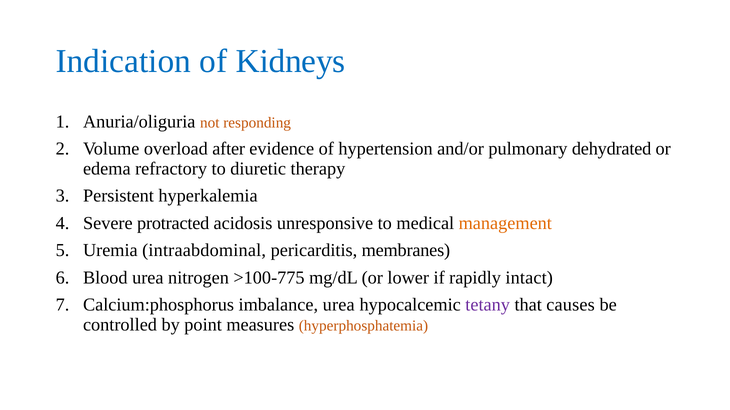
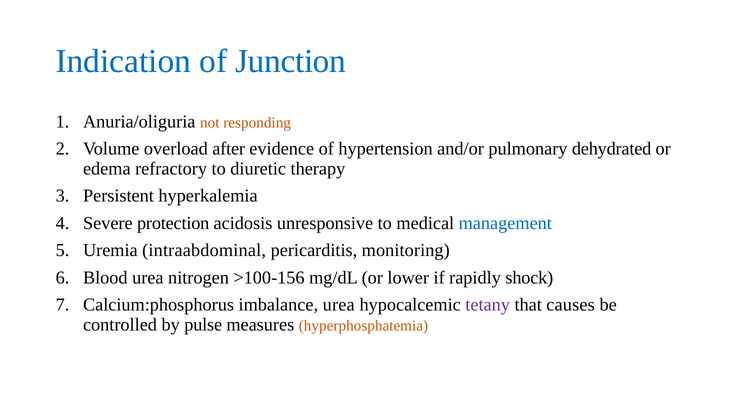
Kidneys: Kidneys -> Junction (291, 61)
protracted: protracted -> protection (173, 223)
management colour: orange -> blue (505, 223)
membranes: membranes -> monitoring (406, 251)
>100-775: >100-775 -> >100-156 (269, 278)
intact: intact -> shock (529, 278)
point: point -> pulse (203, 325)
